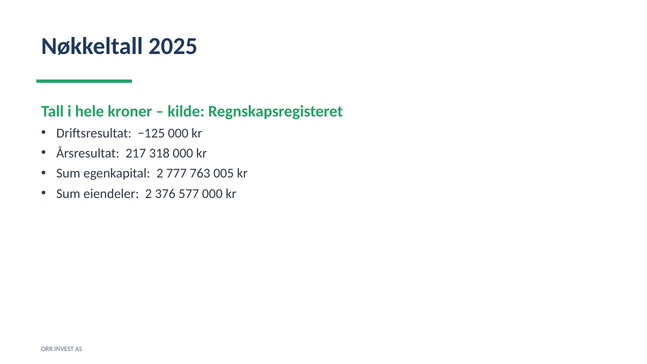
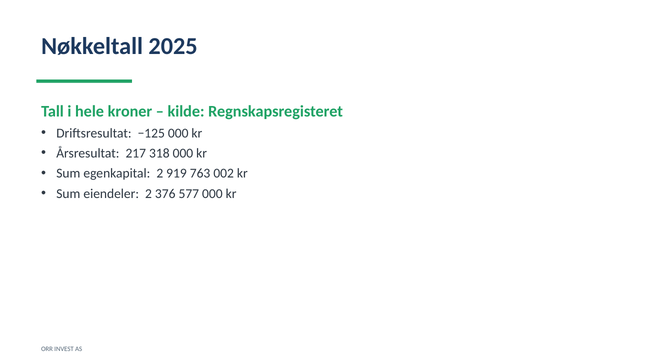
777: 777 -> 919 (176, 174)
005: 005 -> 002 (224, 174)
